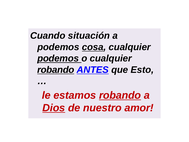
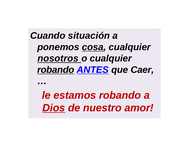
podemos: podemos -> ponemos (58, 47)
podemos: podemos -> nosotros (58, 58)
Esto: Esto -> Caer (142, 70)
robando underline: present -> none (120, 95)
